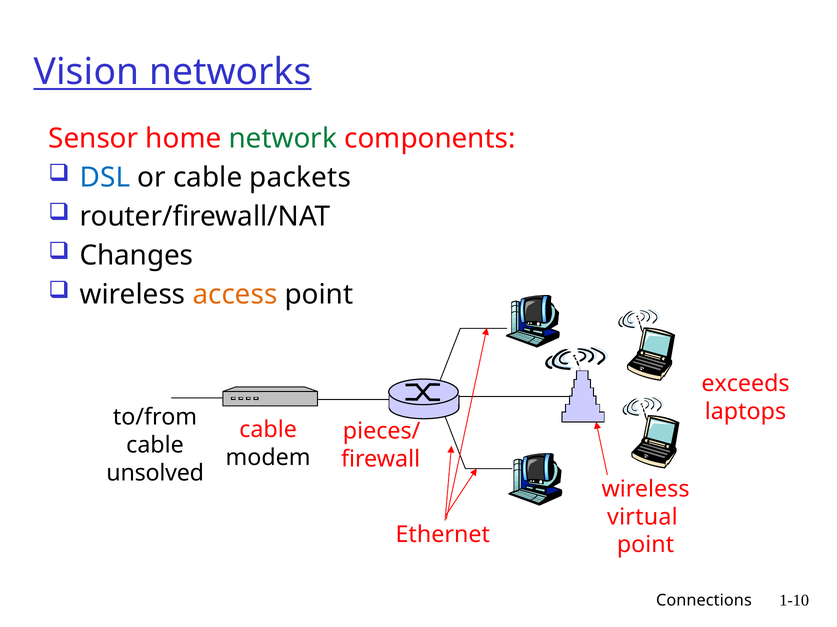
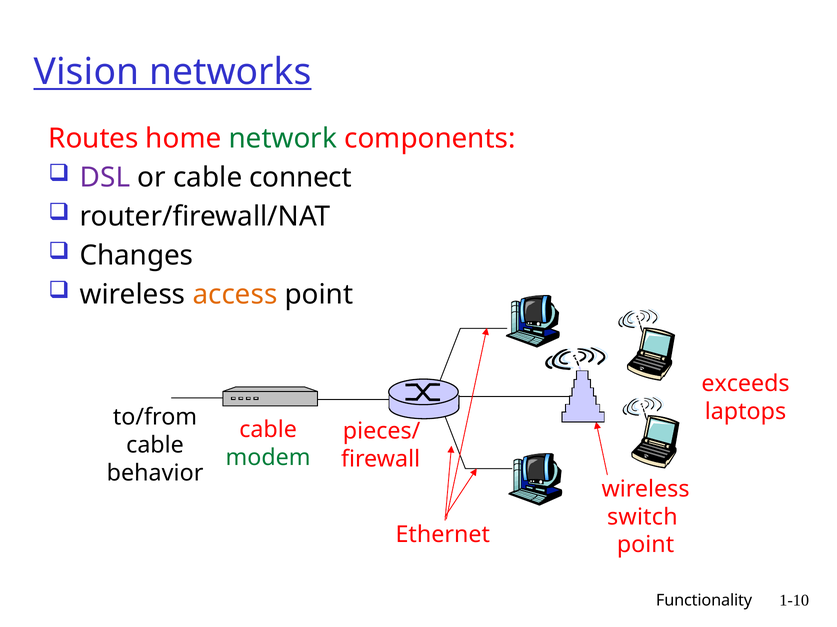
Sensor: Sensor -> Routes (93, 139)
DSL colour: blue -> purple (105, 178)
packets: packets -> connect (301, 178)
modem colour: black -> green (268, 458)
unsolved: unsolved -> behavior (155, 474)
virtual: virtual -> switch (642, 518)
Connections: Connections -> Functionality (704, 601)
